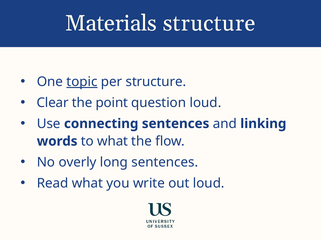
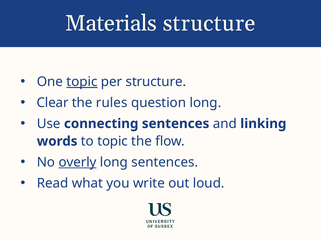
point: point -> rules (112, 103)
question loud: loud -> long (205, 103)
to what: what -> topic (113, 142)
overly underline: none -> present (78, 163)
